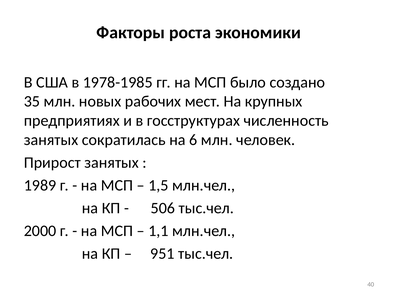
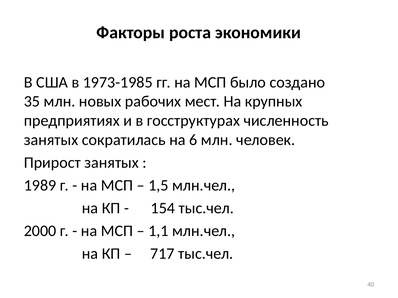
1978-1985: 1978-1985 -> 1973-1985 (118, 82)
506: 506 -> 154 (163, 208)
951: 951 -> 717 (162, 254)
